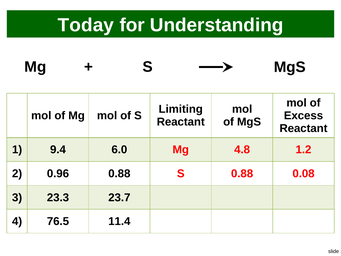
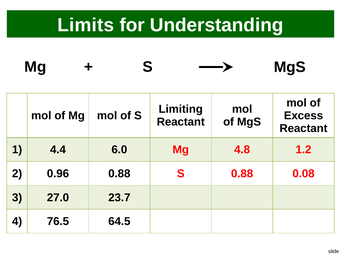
Today: Today -> Limits (86, 25)
9.4: 9.4 -> 4.4 (58, 150)
23.3: 23.3 -> 27.0 (58, 197)
11.4: 11.4 -> 64.5 (119, 221)
